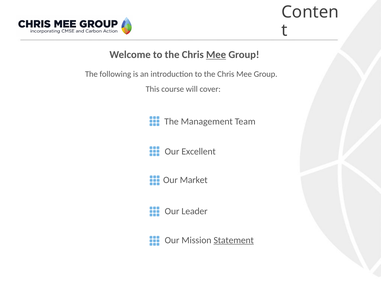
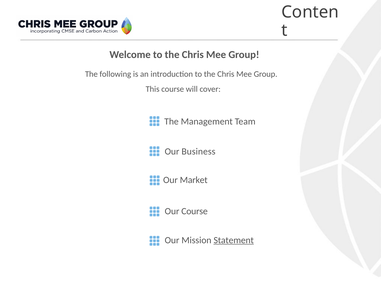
Mee underline: present -> none (216, 55)
Excellent: Excellent -> Business (198, 152)
Our Leader: Leader -> Course (195, 212)
